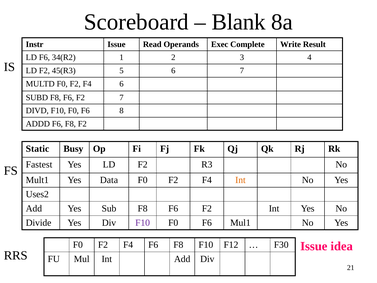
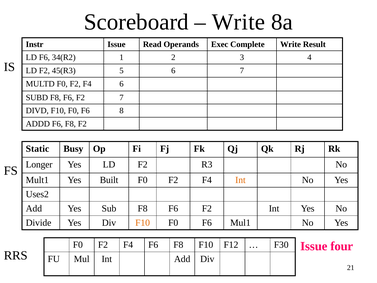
Blank: Blank -> Write (238, 22)
Fastest: Fastest -> Longer (39, 164)
Data: Data -> Built (109, 180)
F10 colour: purple -> orange (143, 223)
idea: idea -> four (342, 246)
